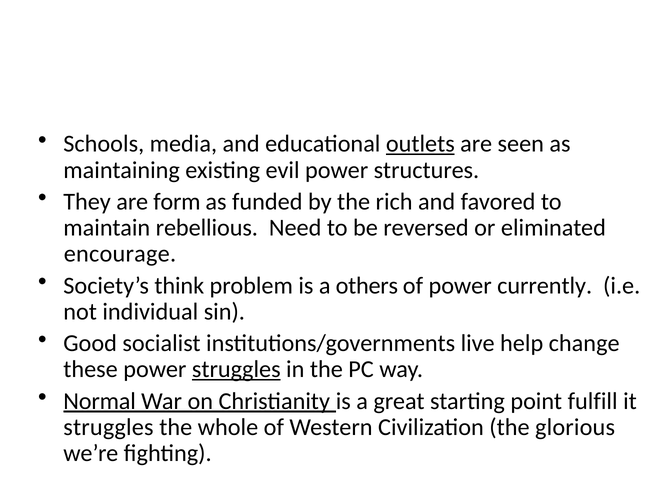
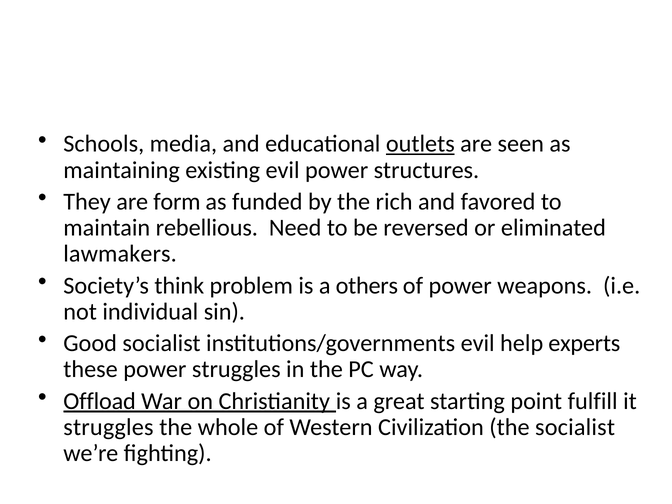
encourage: encourage -> lawmakers (120, 254)
currently: currently -> weapons (545, 286)
institutions/governments live: live -> evil (478, 343)
change: change -> experts (584, 343)
struggles underline: present -> none (236, 369)
Normal: Normal -> Offload (100, 401)
the glorious: glorious -> socialist (575, 427)
